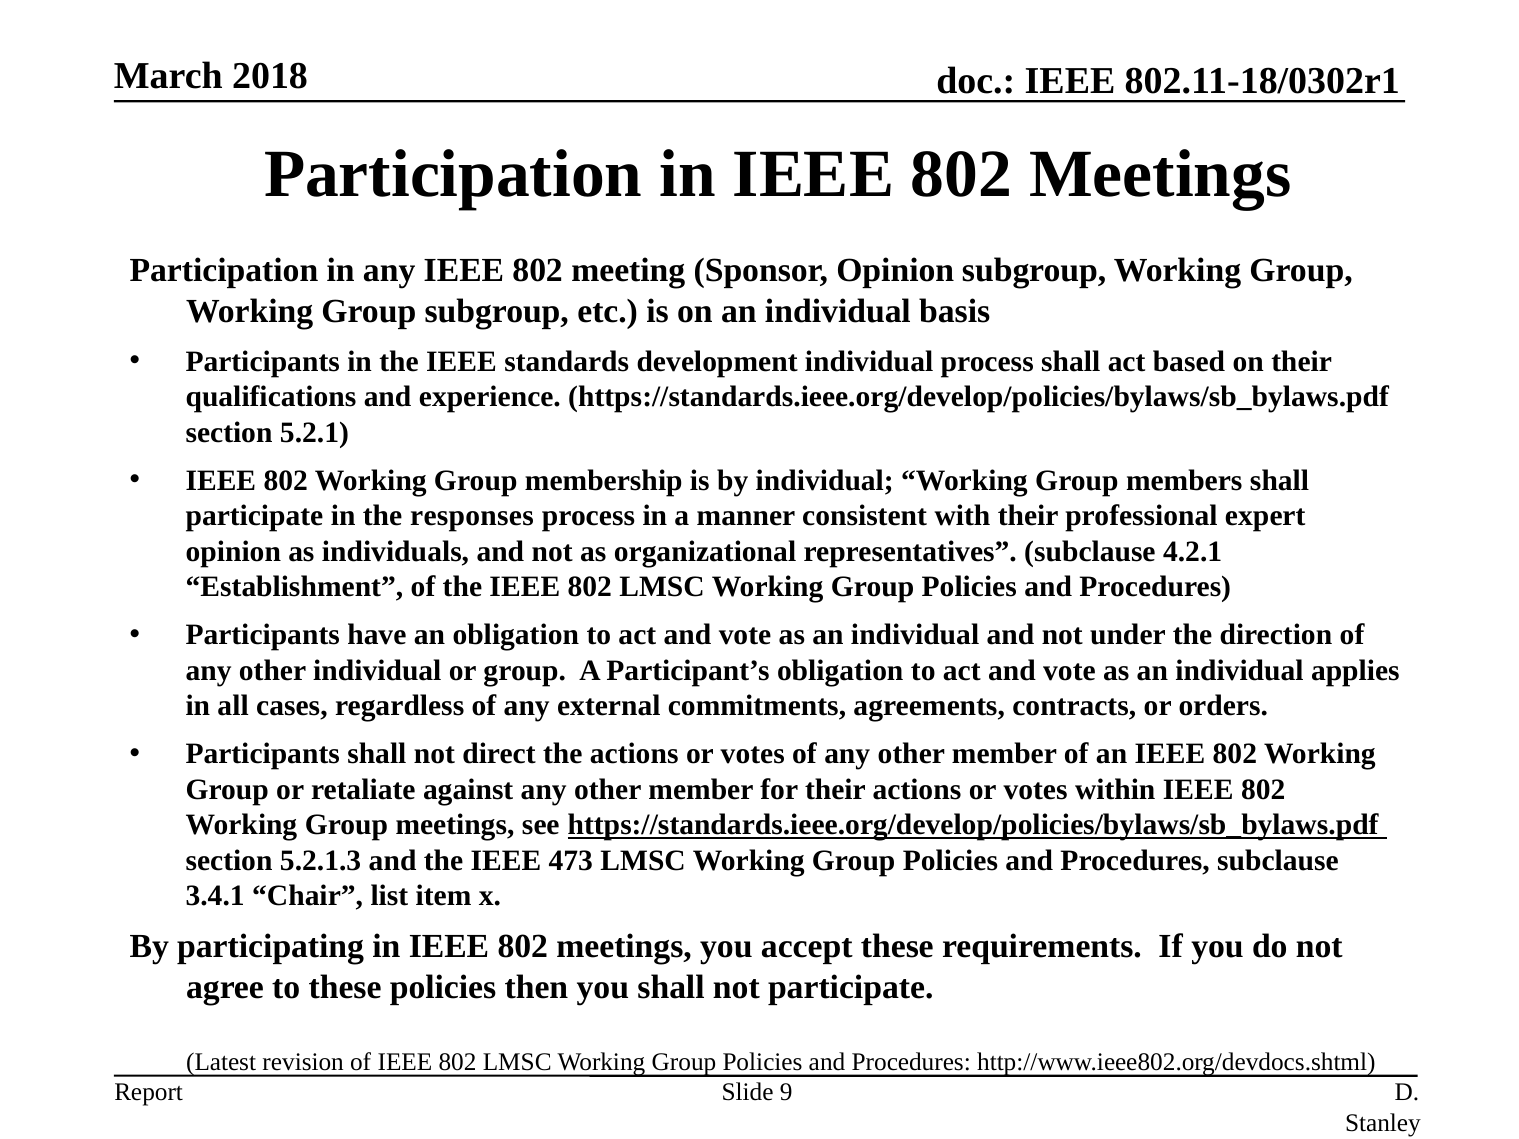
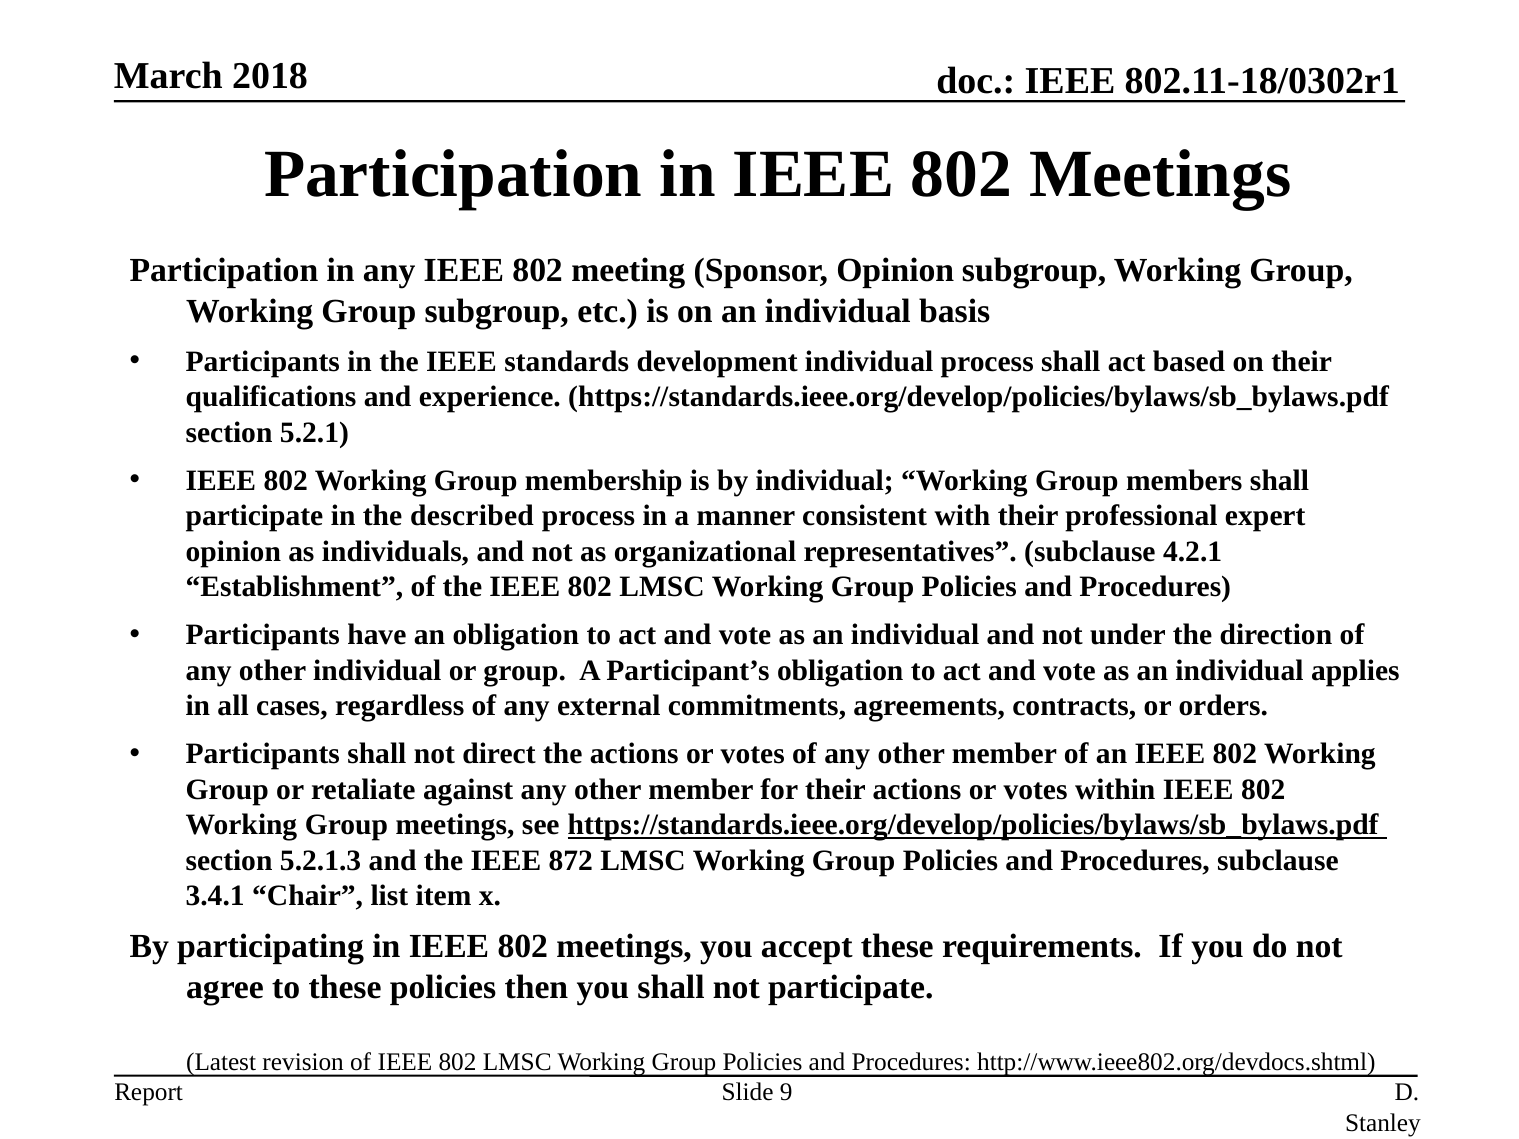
responses: responses -> described (472, 516)
473: 473 -> 872 (571, 861)
